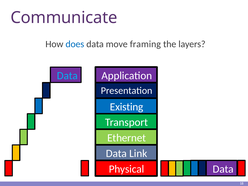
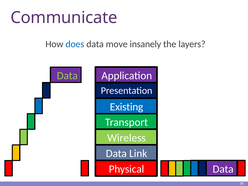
framing: framing -> insanely (145, 44)
Data colour: light blue -> light green (67, 76)
Ethernet: Ethernet -> Wireless (127, 138)
